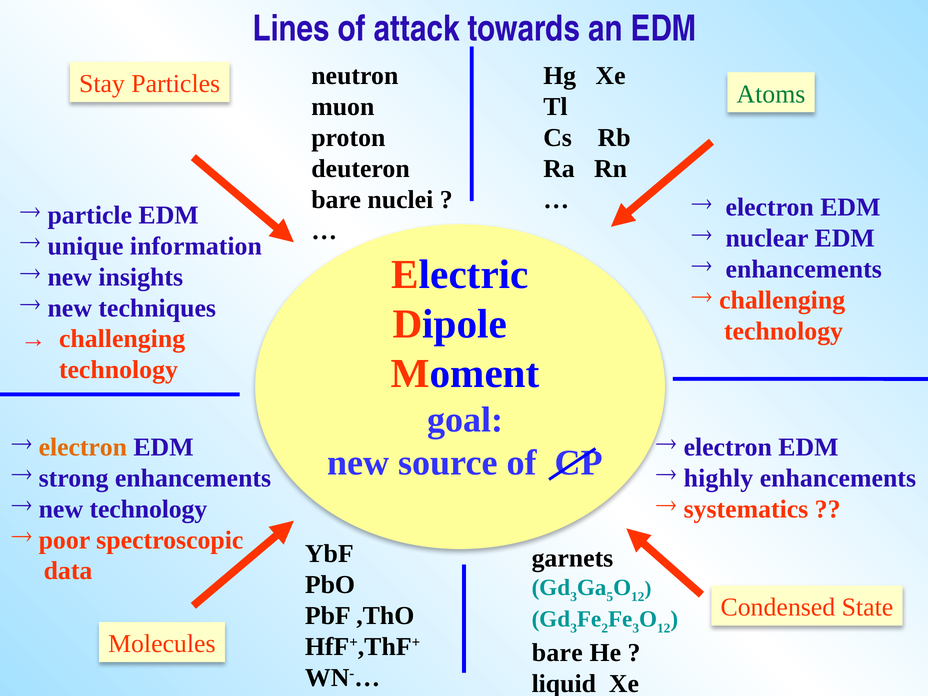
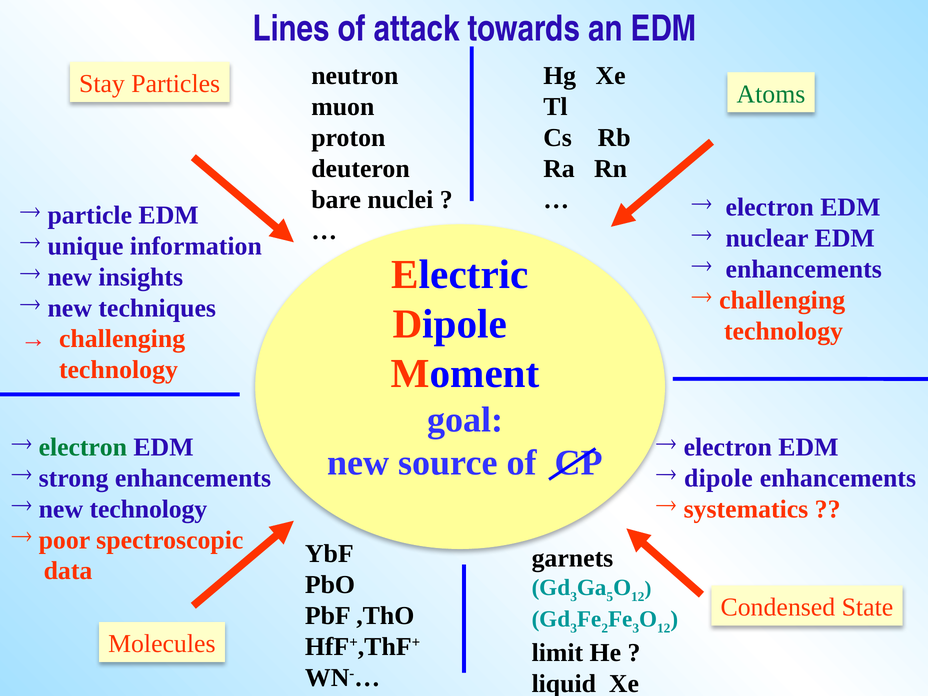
electron colour: orange -> green (83, 447)
highly: highly -> dipole (718, 478)
bare: bare -> limit (557, 653)
